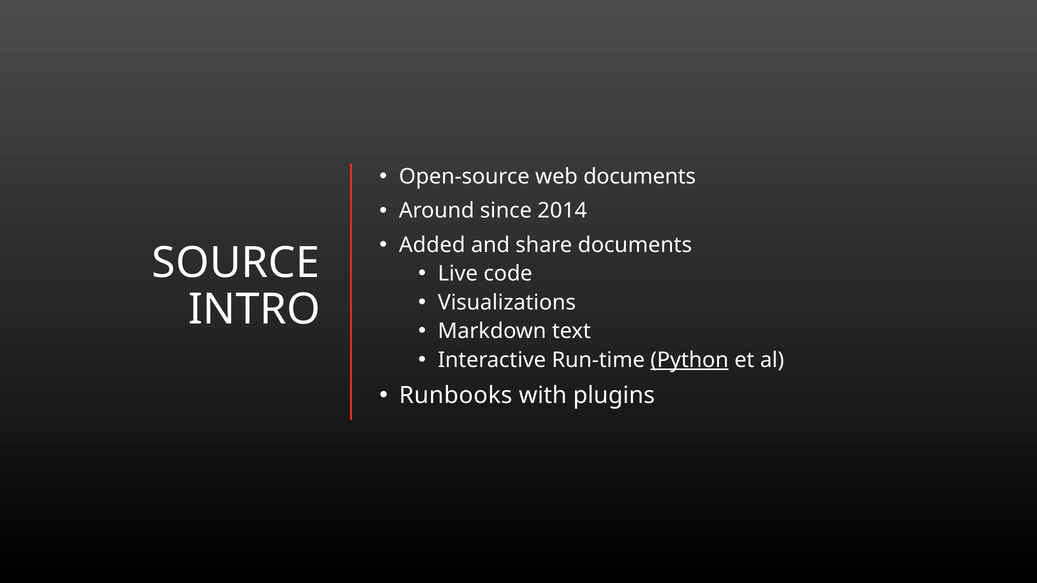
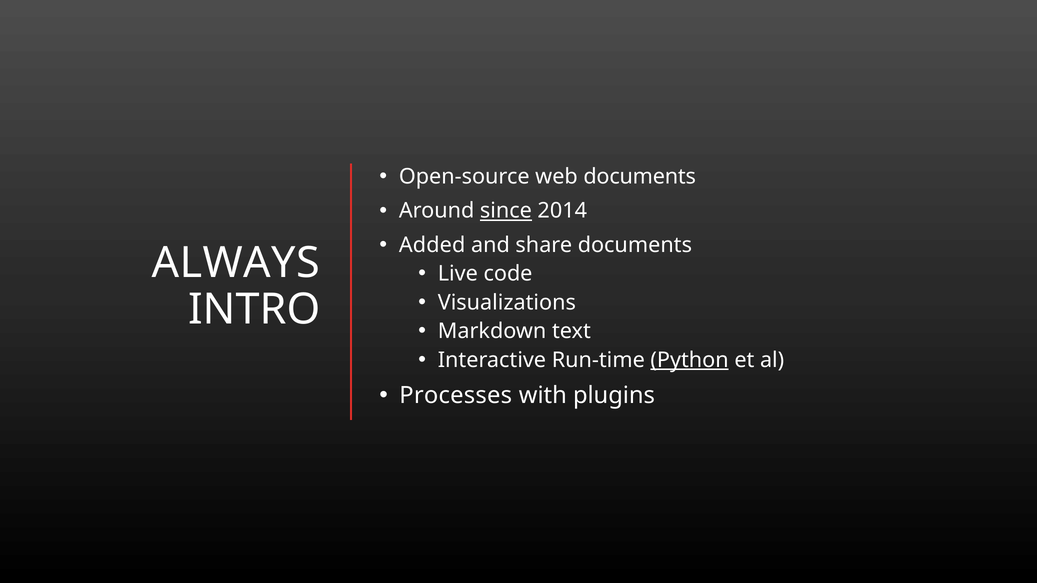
since underline: none -> present (506, 211)
SOURCE: SOURCE -> ALWAYS (236, 263)
Runbooks: Runbooks -> Processes (456, 395)
